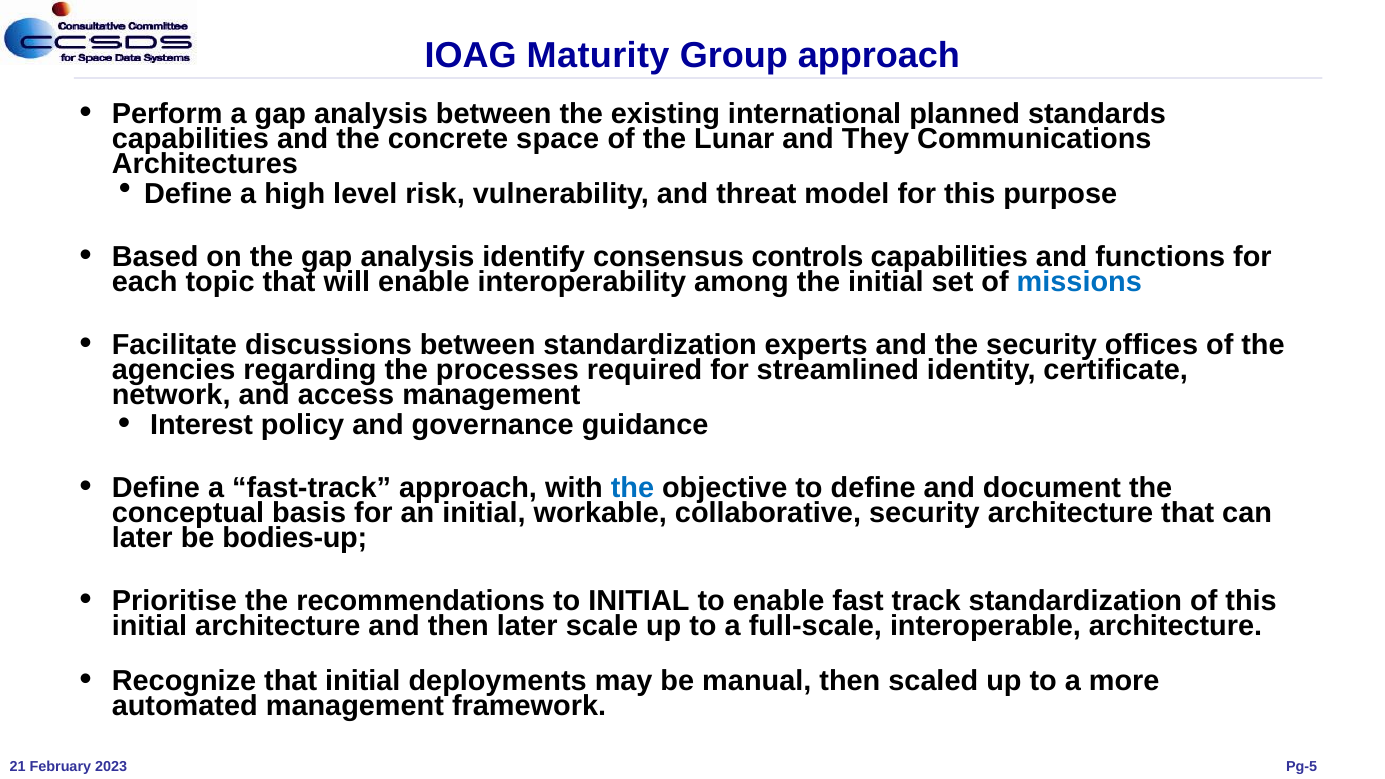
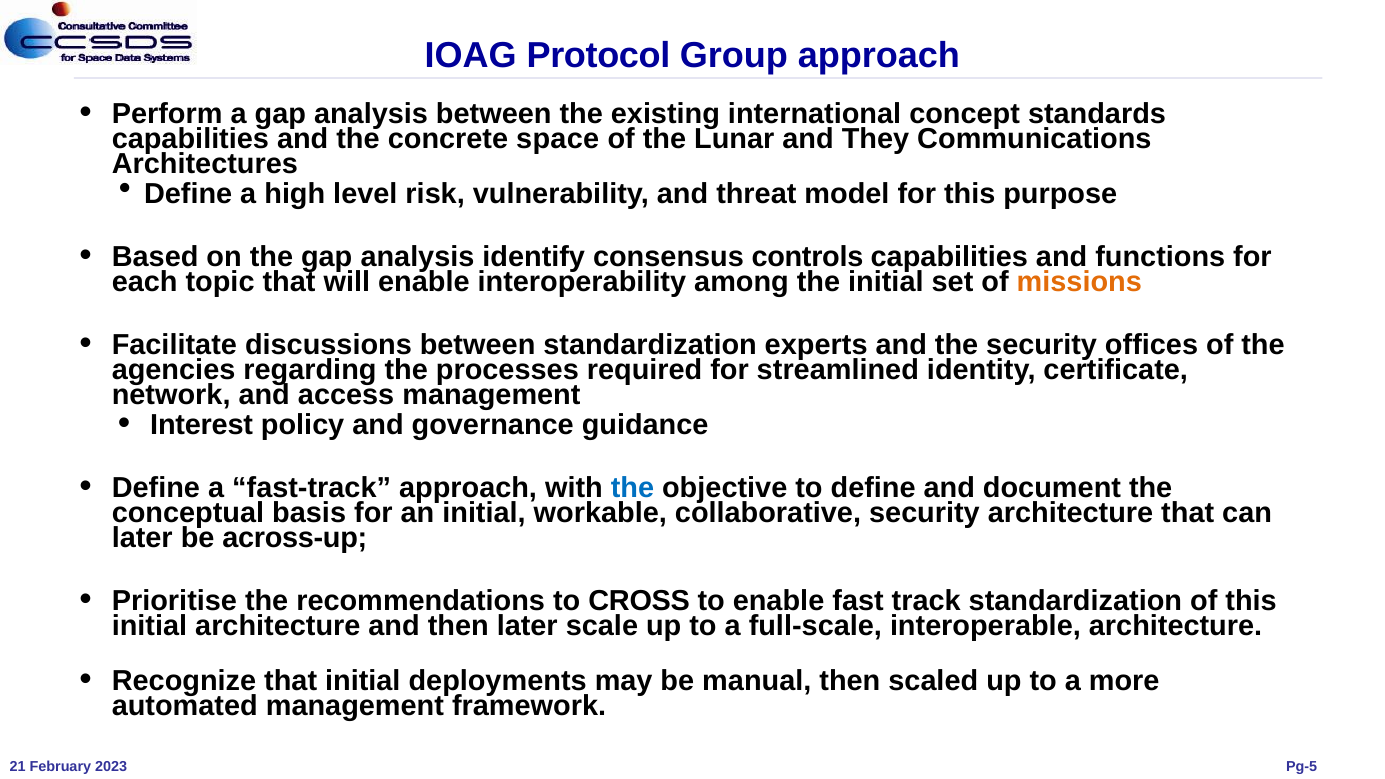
Maturity: Maturity -> Protocol (598, 56)
planned: planned -> concept (965, 114)
missions colour: blue -> orange (1079, 282)
bodies-up: bodies-up -> across-up (295, 538)
to INITIAL: INITIAL -> CROSS (639, 601)
